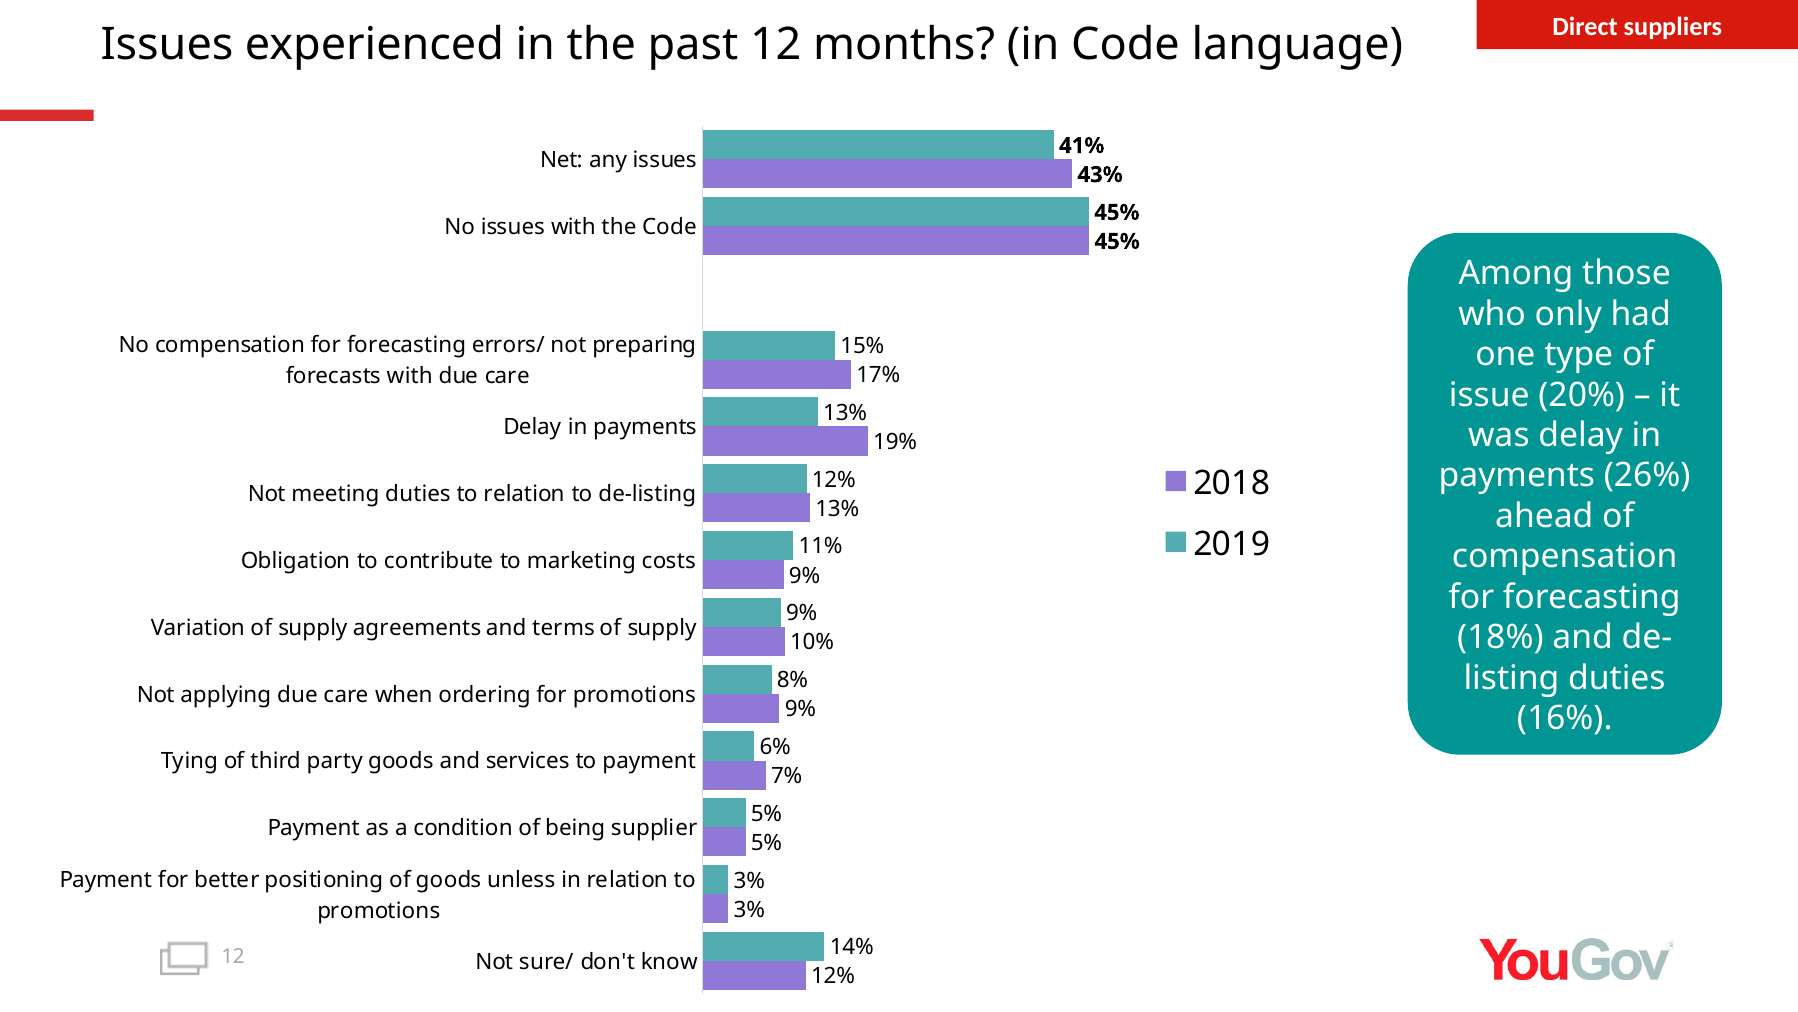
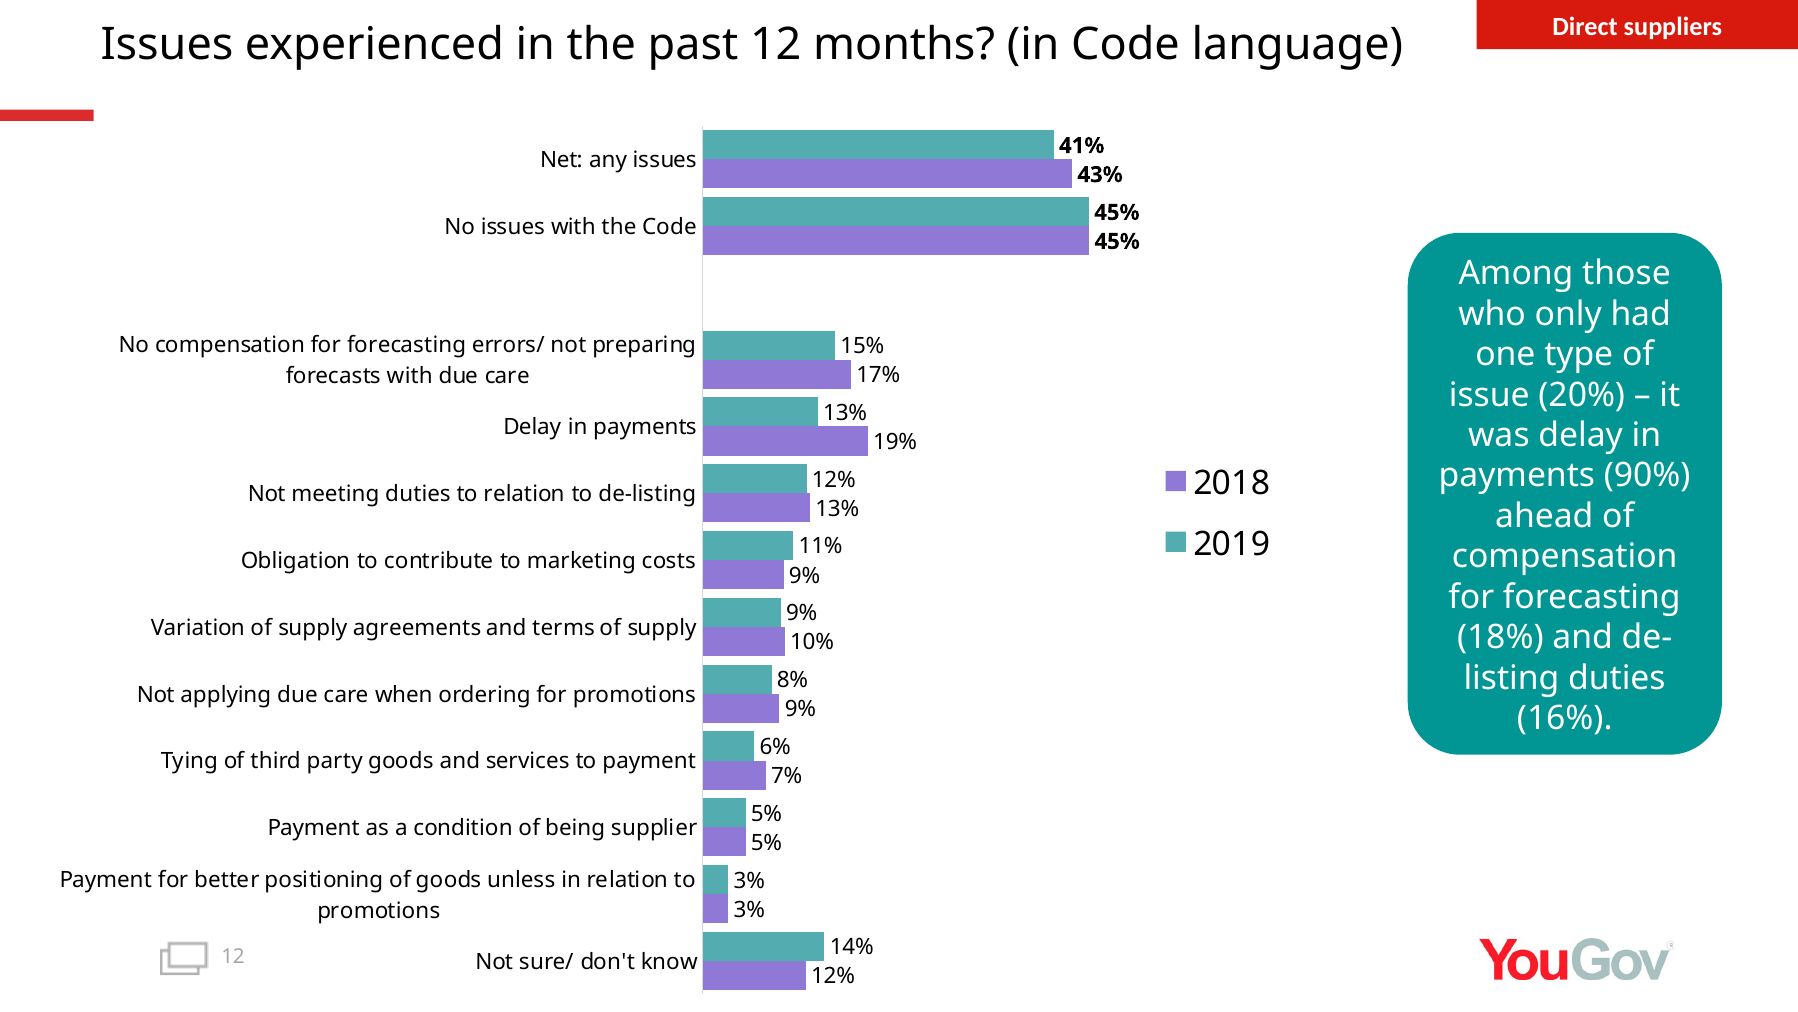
26%: 26% -> 90% (1647, 476)
